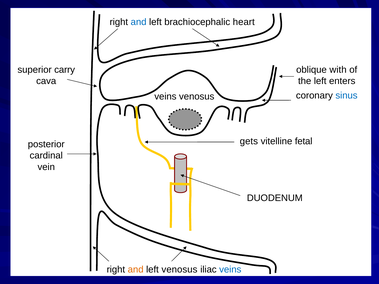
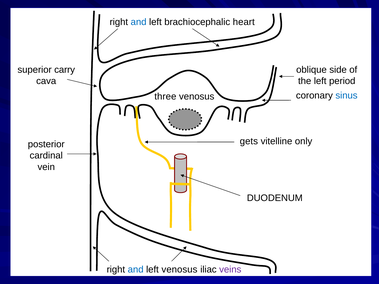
with: with -> side (338, 70)
enters: enters -> period (342, 81)
veins: veins -> three (165, 97)
fetal: fetal -> only (304, 141)
and colour: orange -> blue (136, 270)
veins colour: blue -> purple (230, 270)
